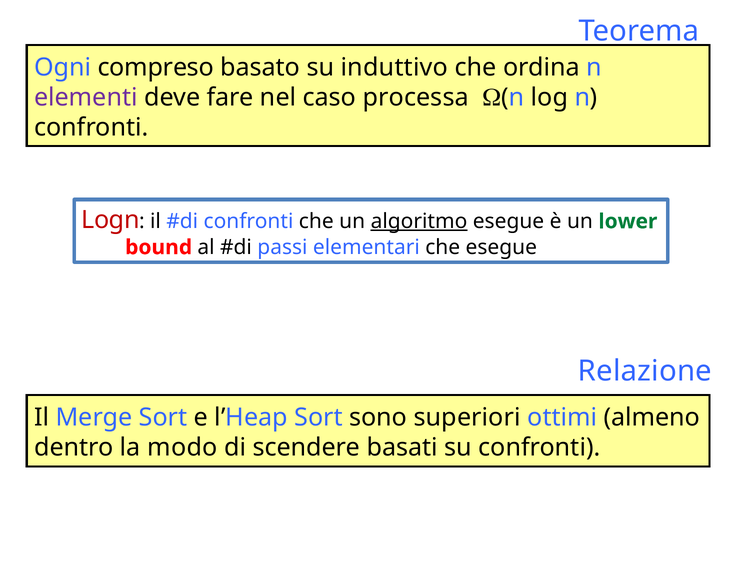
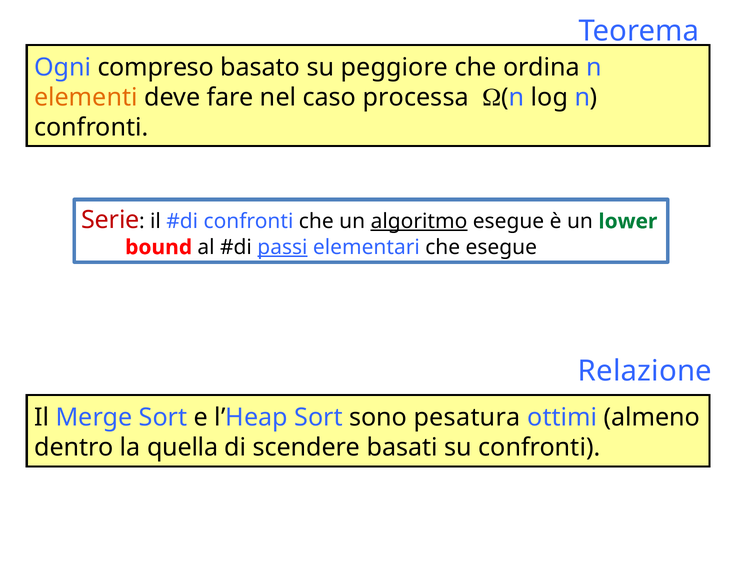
induttivo: induttivo -> peggiore (394, 67)
elementi colour: purple -> orange (86, 97)
Logn: Logn -> Serie (110, 220)
passi underline: none -> present (282, 248)
superiori: superiori -> pesatura (467, 418)
modo: modo -> quella (183, 448)
